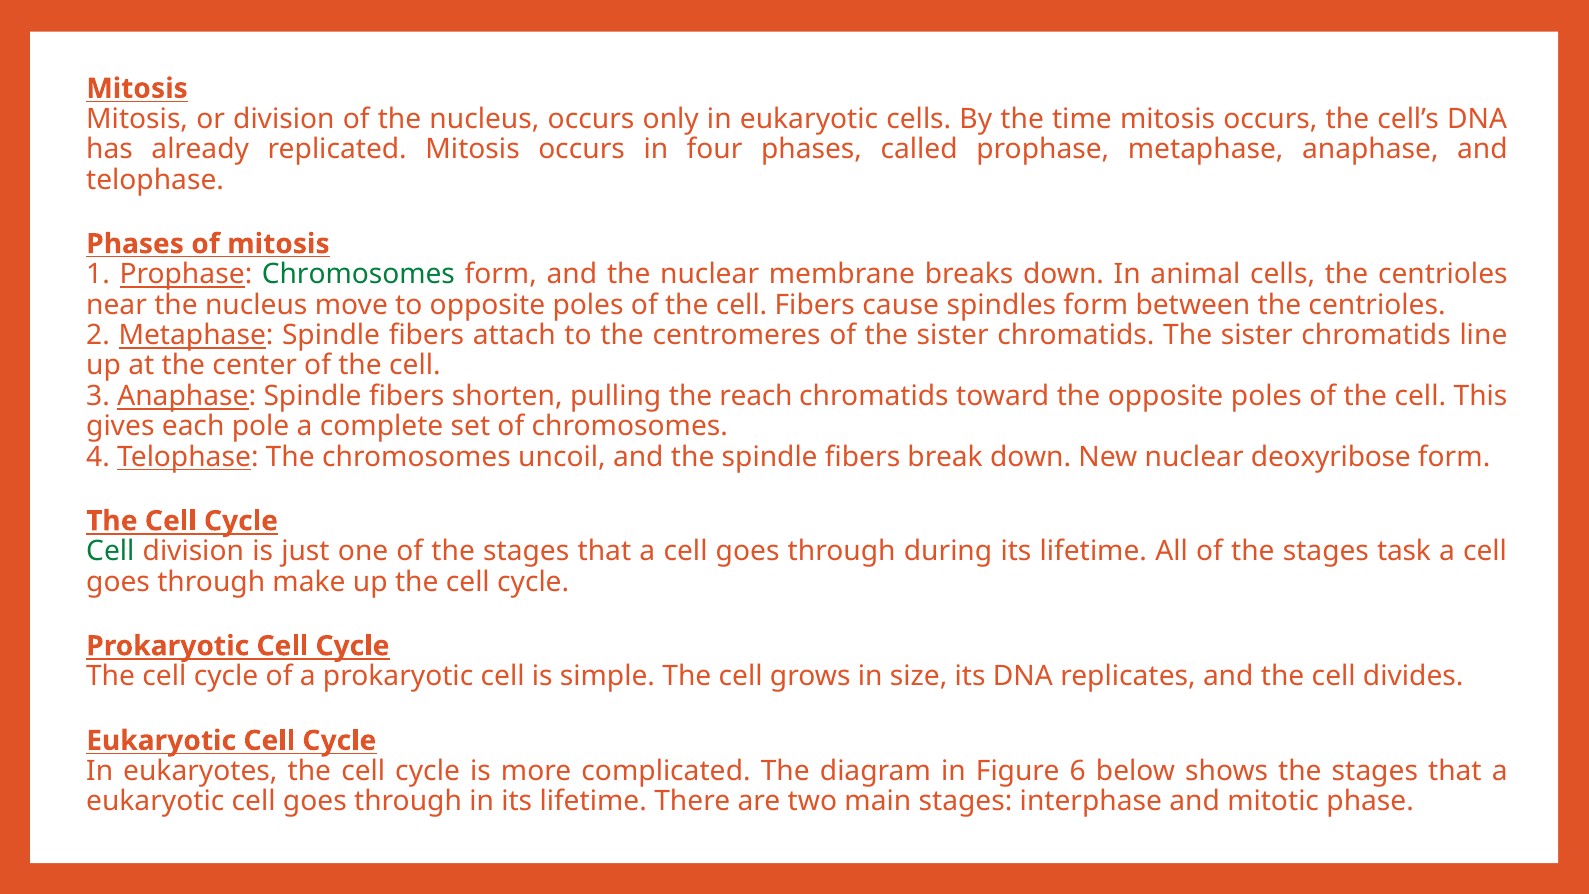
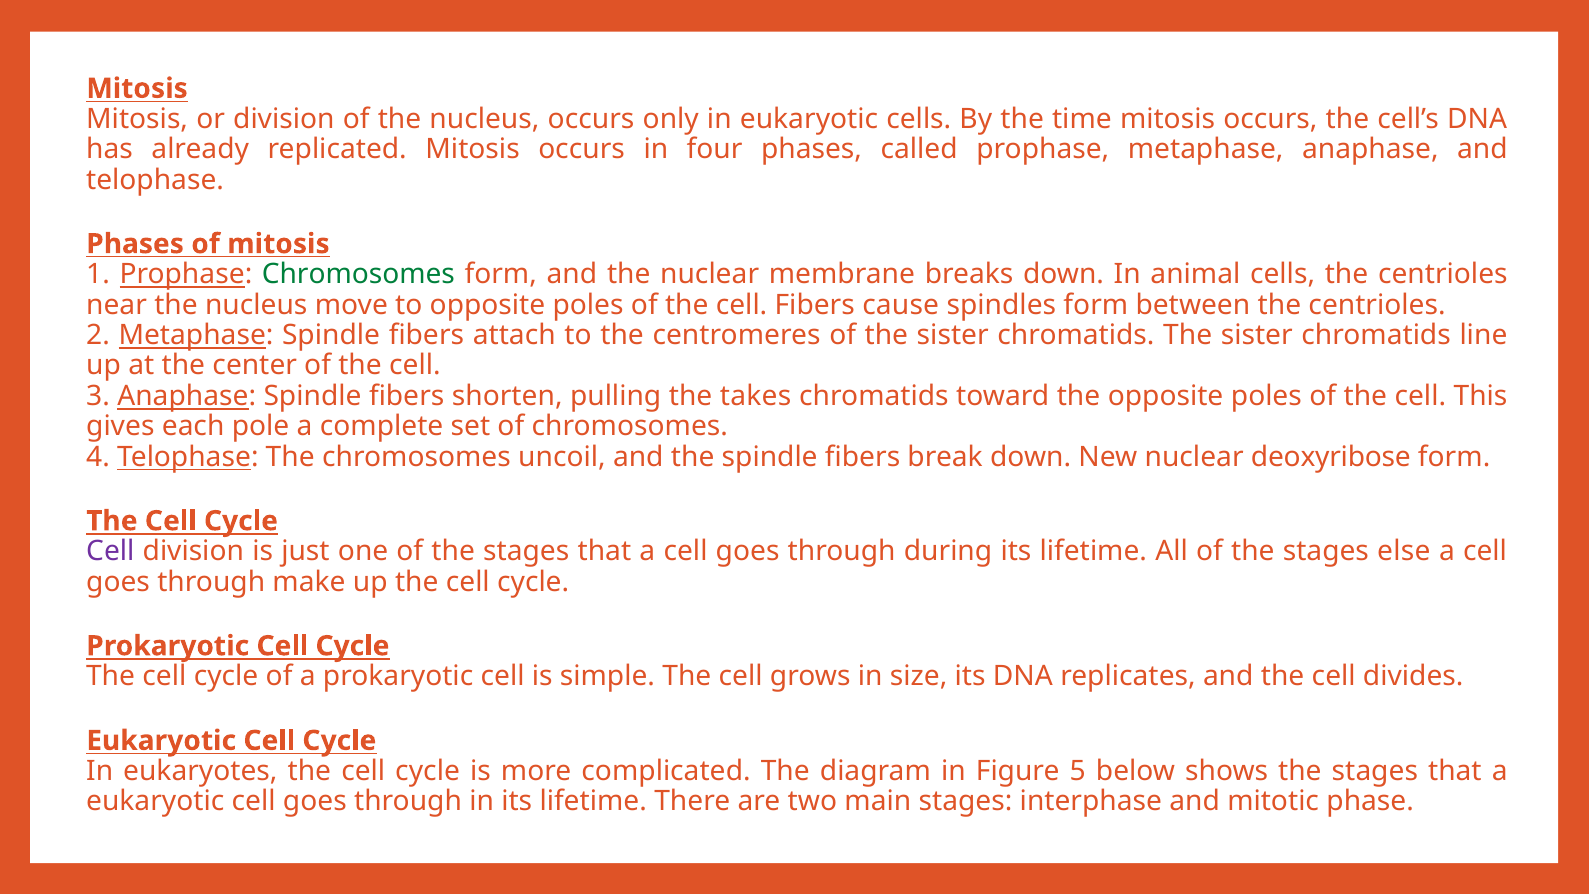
reach: reach -> takes (756, 396)
Cell colour: green -> purple (110, 551)
task: task -> else (1404, 551)
6: 6 -> 5 (1078, 771)
